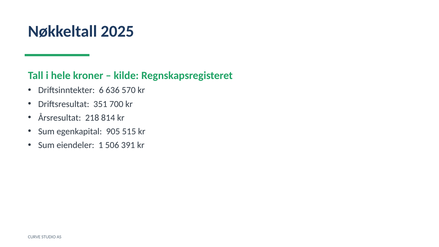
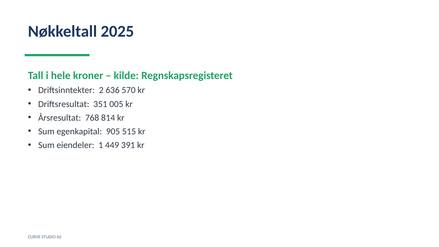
6: 6 -> 2 (101, 90)
700: 700 -> 005 (116, 104)
218: 218 -> 768 (92, 118)
506: 506 -> 449 (112, 145)
